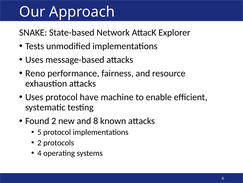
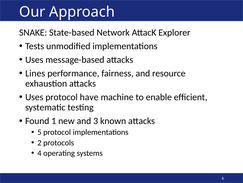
Reno: Reno -> Lines (35, 73)
Found 2: 2 -> 1 (54, 121)
8: 8 -> 3 (96, 121)
